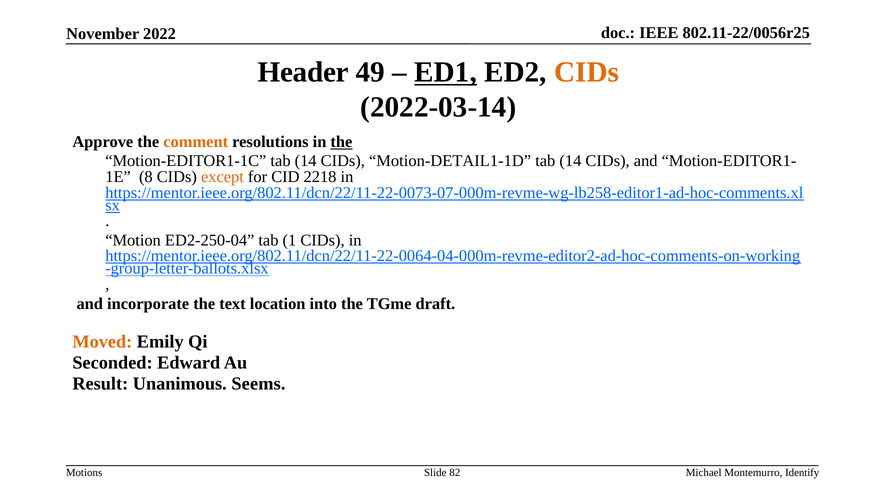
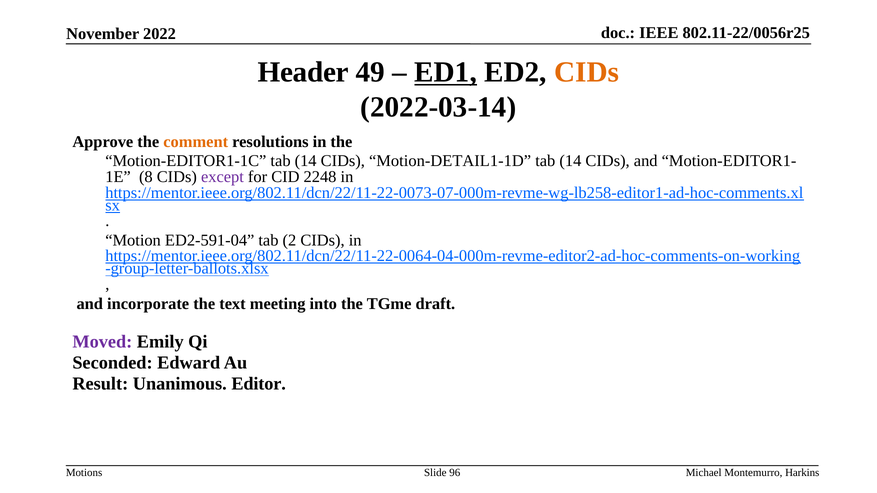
the underline: present -> none (341, 142)
except colour: orange -> purple (222, 177)
2218: 2218 -> 2248 (320, 177)
ED2-250-04: ED2-250-04 -> ED2-591-04 (210, 240)
1: 1 -> 2 (289, 240)
location: location -> meeting (278, 304)
Moved colour: orange -> purple (102, 342)
Seems: Seems -> Editor (259, 384)
82: 82 -> 96 (455, 473)
Identify: Identify -> Harkins (802, 473)
